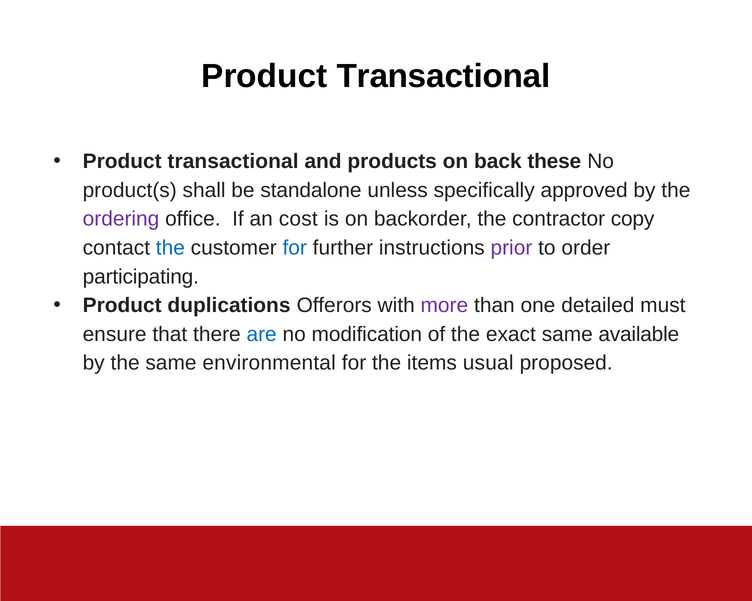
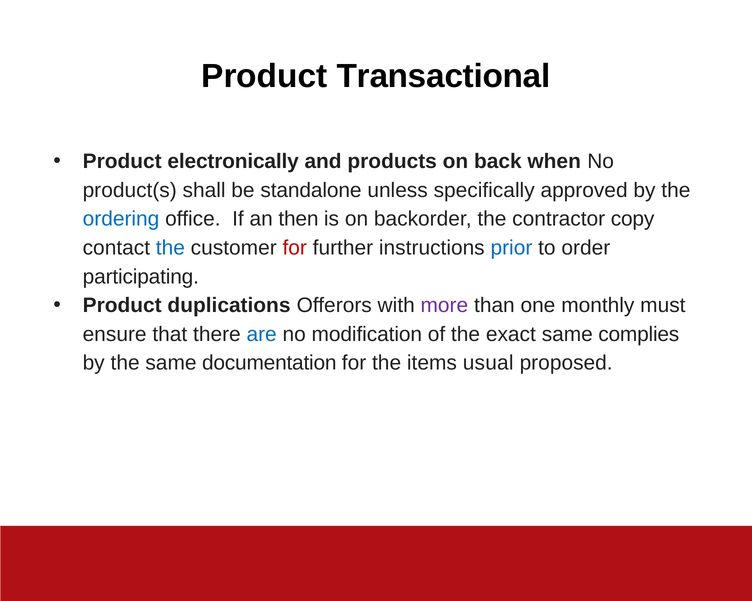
transactional: transactional -> electronically (233, 162)
these: these -> when (554, 162)
ordering colour: purple -> blue (121, 219)
cost: cost -> then (298, 219)
for colour: blue -> red (295, 248)
prior colour: purple -> blue (511, 248)
detailed: detailed -> monthly (598, 306)
available: available -> complies (639, 335)
environmental: environmental -> documentation (269, 363)
